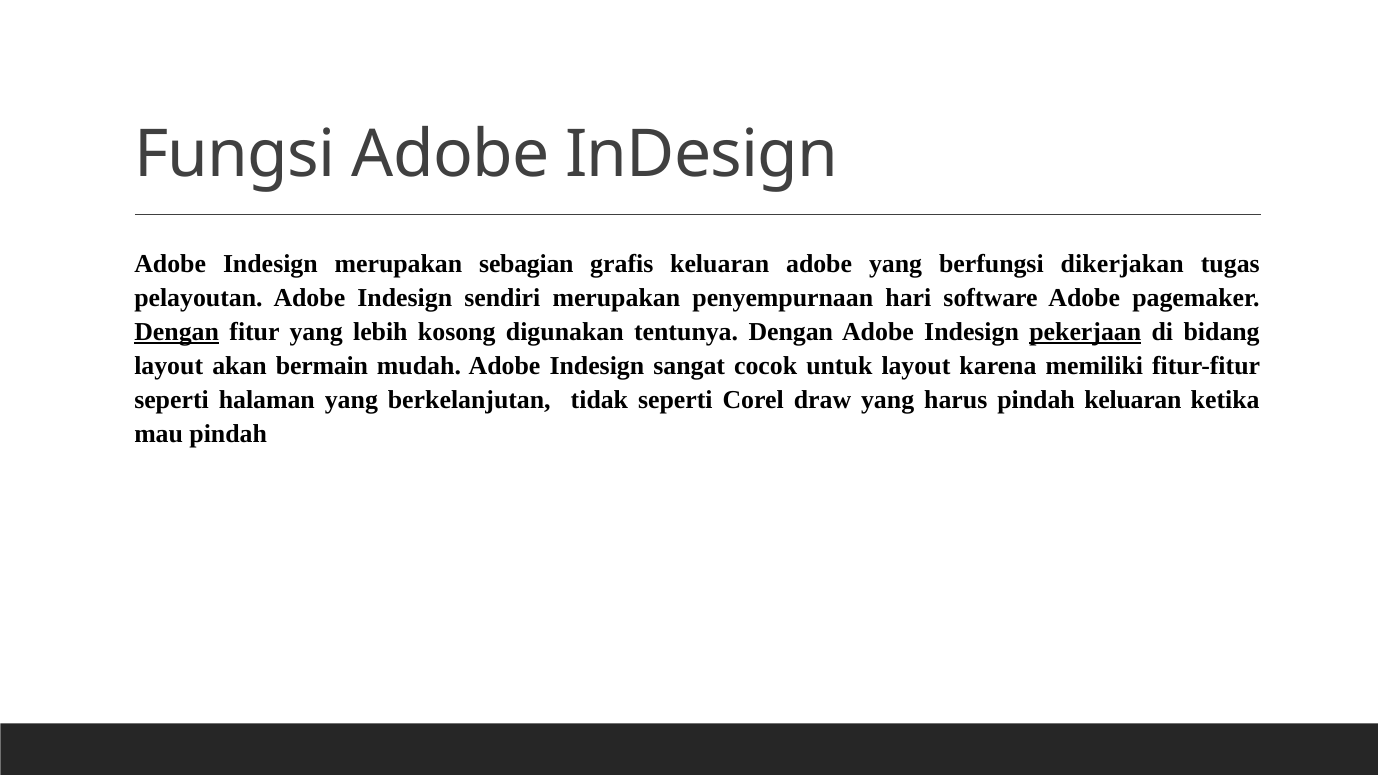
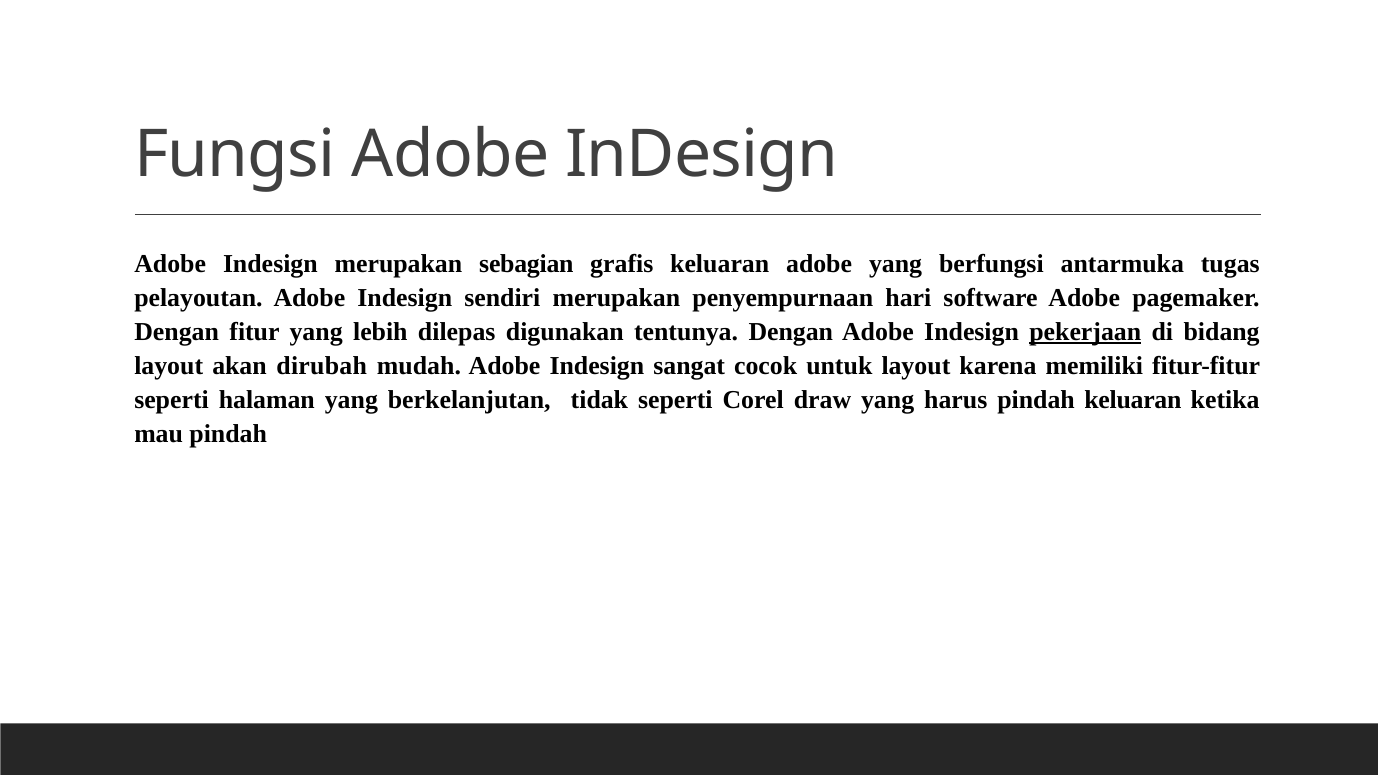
dikerjakan: dikerjakan -> antarmuka (1122, 264)
Dengan underline: present -> none (177, 332)
kosong: kosong -> dilepas (457, 332)
bermain: bermain -> dirubah (322, 366)
